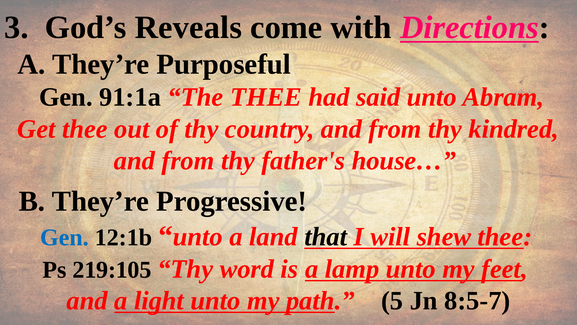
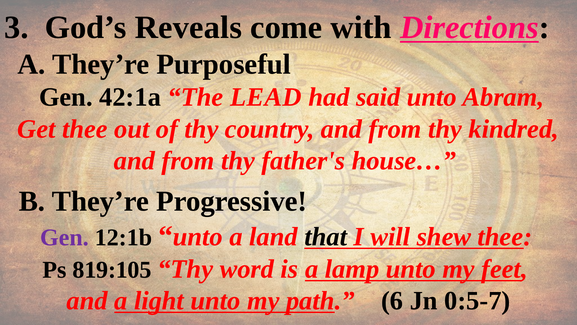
91:1a: 91:1a -> 42:1a (130, 97)
The THEE: THEE -> LEAD (266, 97)
Gen colour: blue -> purple (65, 237)
219:105: 219:105 -> 819:105 (112, 269)
5: 5 -> 6 (392, 300)
8:5-7: 8:5-7 -> 0:5-7 (477, 300)
